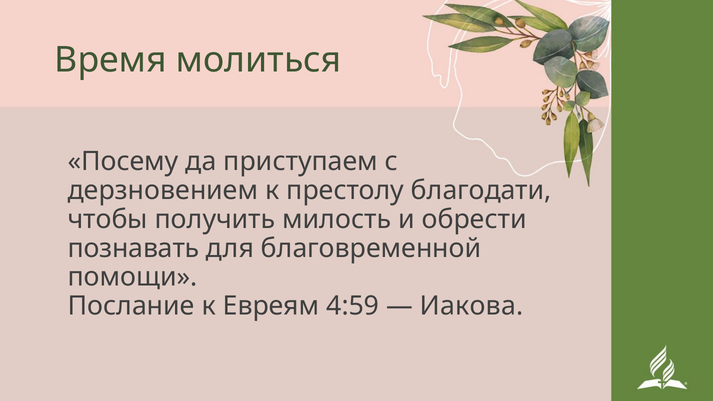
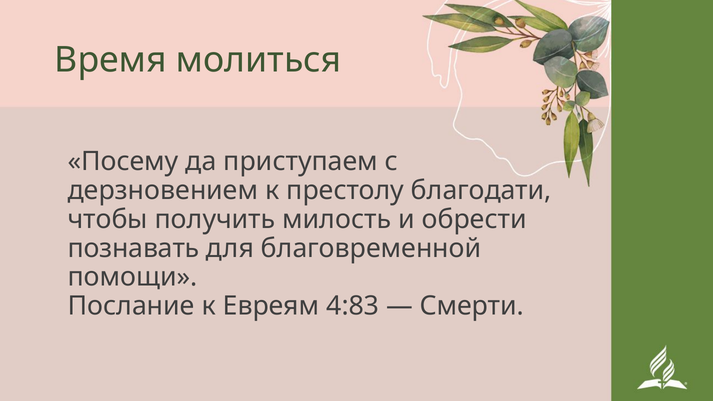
4:59: 4:59 -> 4:83 (353, 306)
Иакова: Иакова -> Смерти (472, 306)
